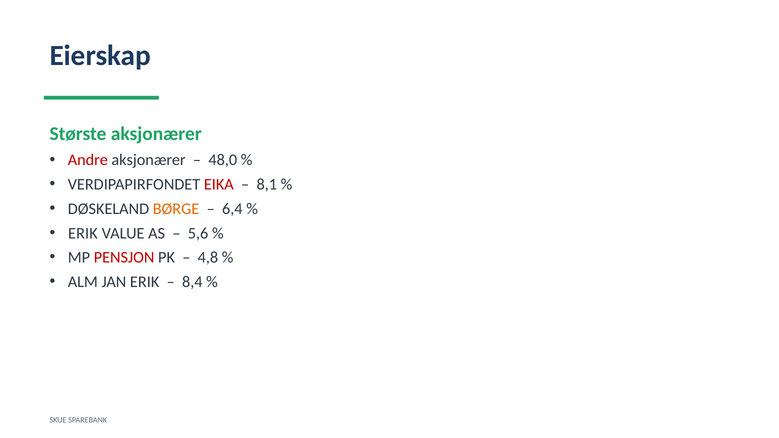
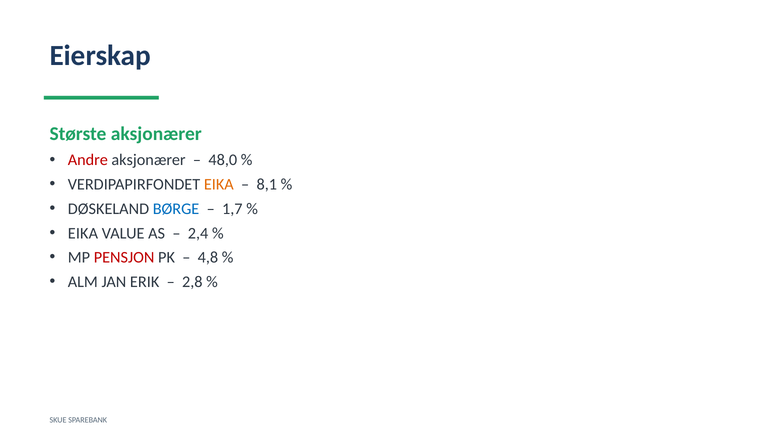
EIKA colour: red -> orange (219, 185)
BØRGE colour: orange -> blue (176, 209)
6,4: 6,4 -> 1,7 (232, 209)
ERIK: ERIK -> EIKA (83, 233)
5,6: 5,6 -> 2,4 (198, 233)
8,4: 8,4 -> 2,8 (192, 282)
